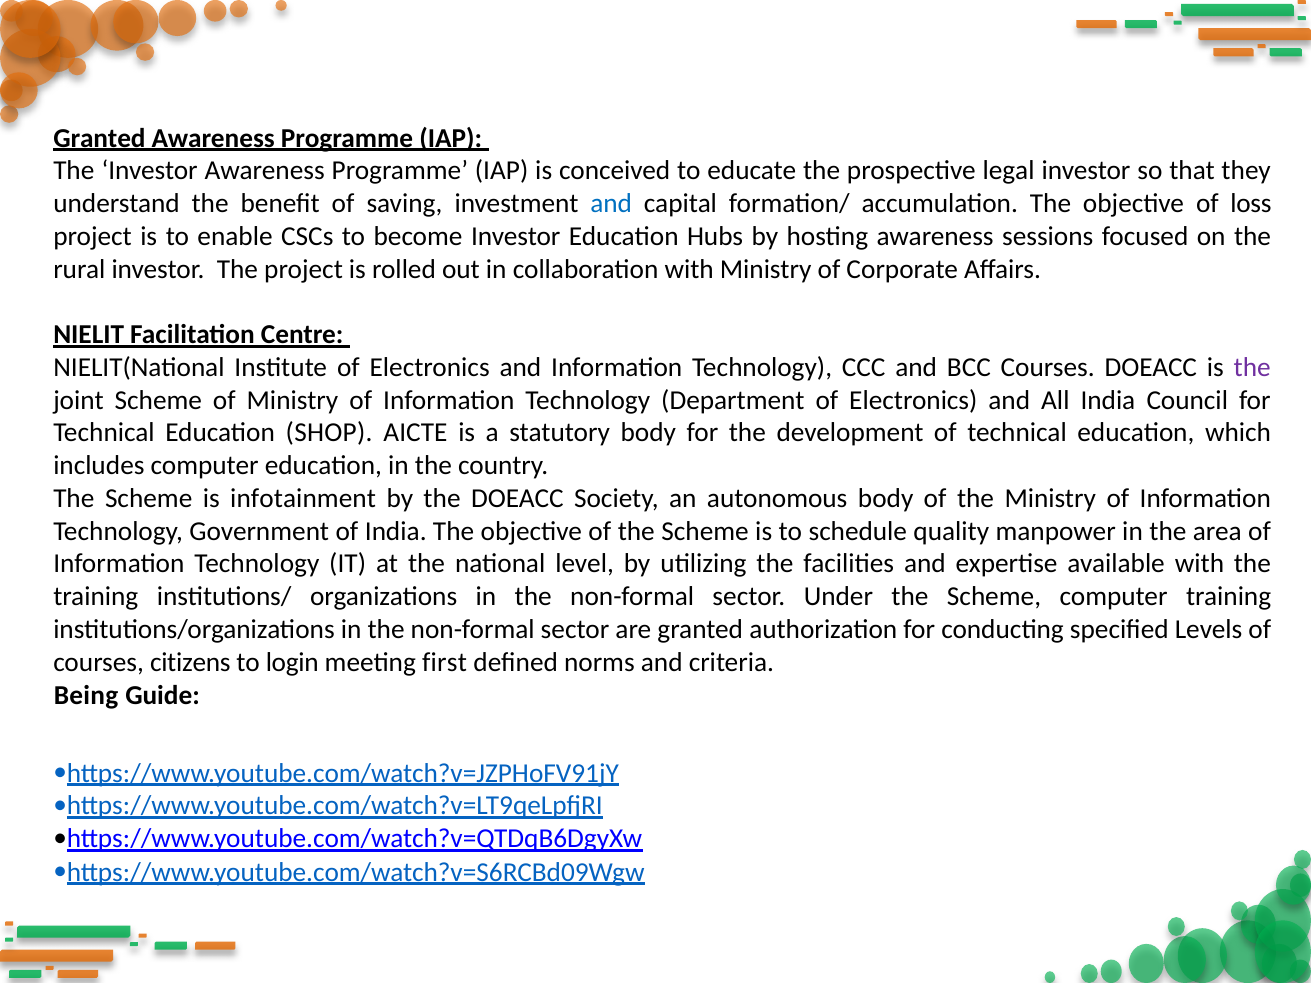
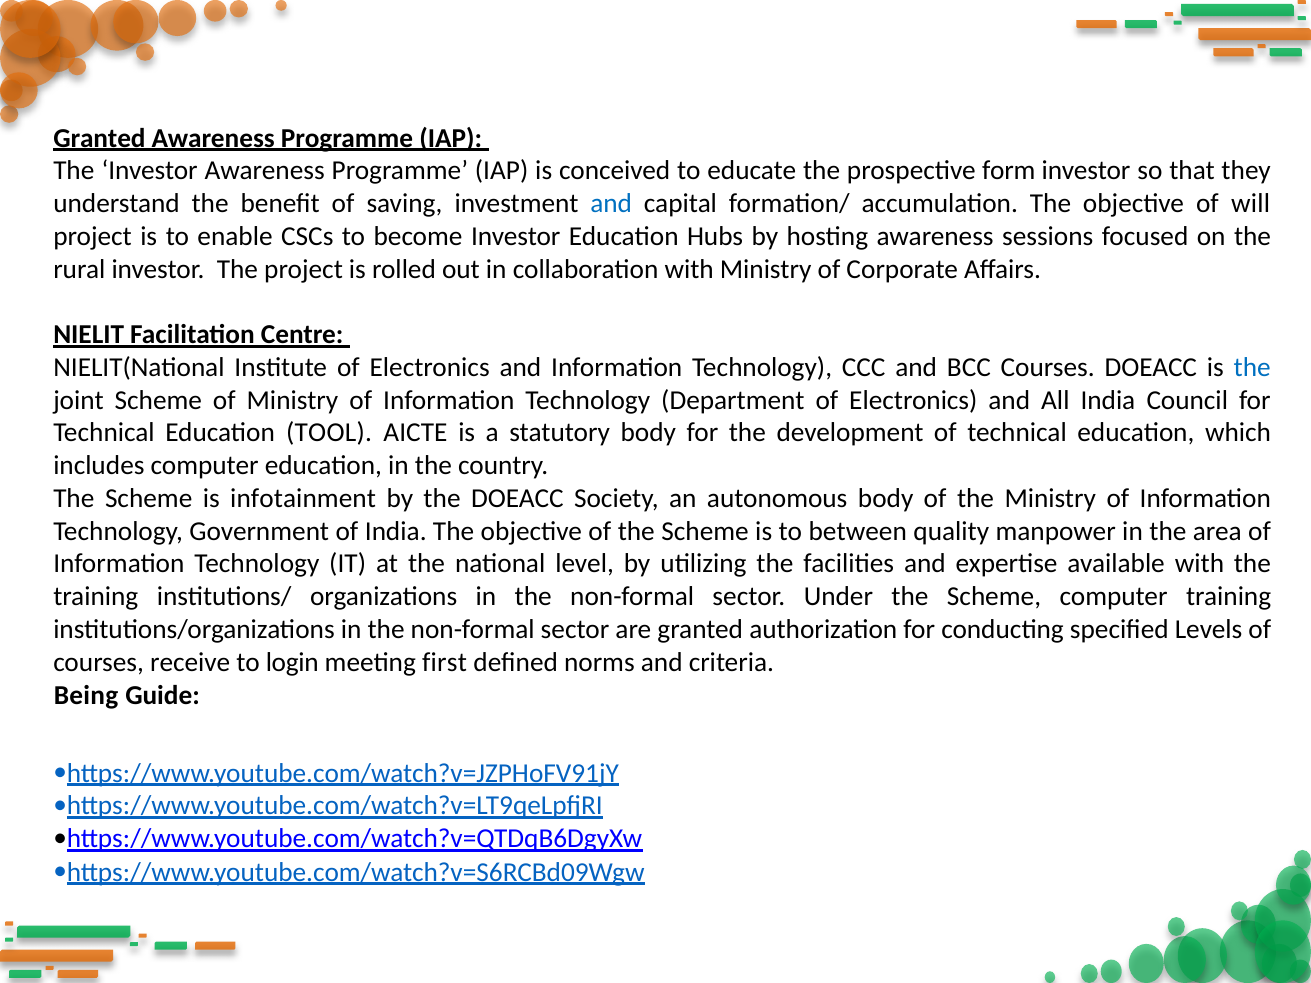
legal: legal -> form (1009, 171)
loss: loss -> will (1251, 204)
the colour: purple -> blue (1252, 367)
SHOP: SHOP -> TOOL (329, 433)
schedule: schedule -> between (858, 531)
citizens: citizens -> receive (190, 662)
